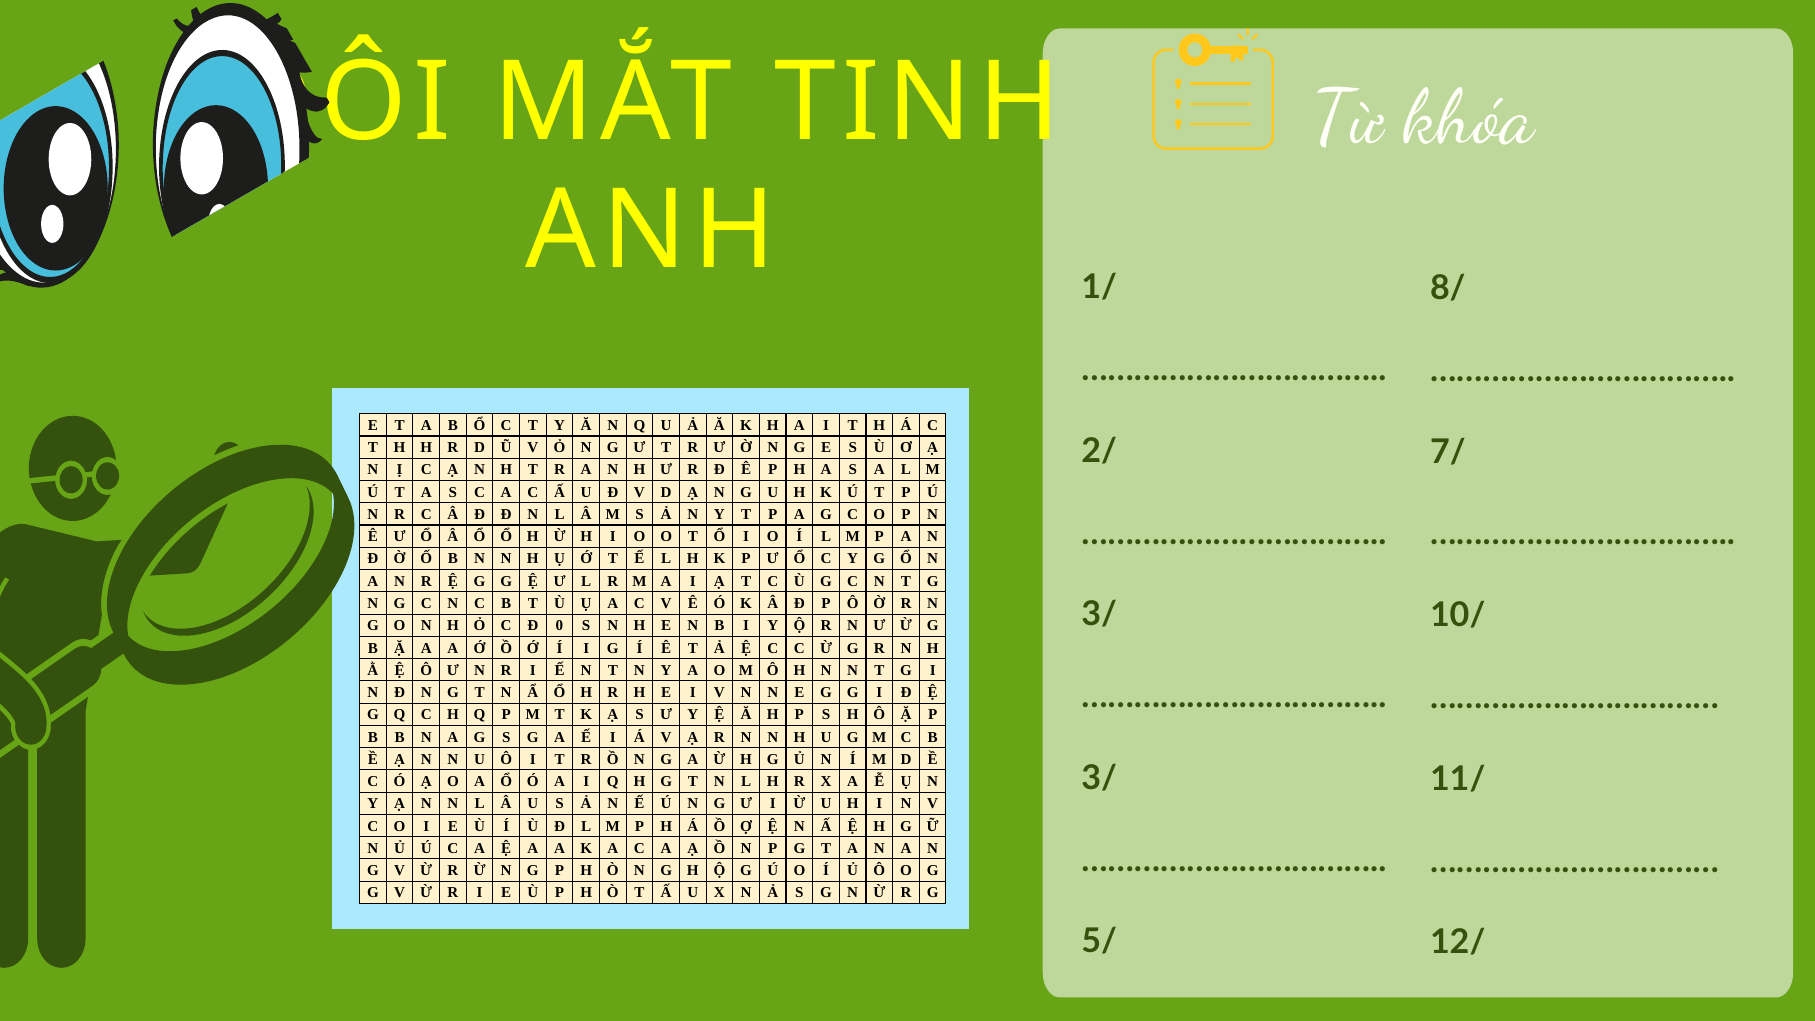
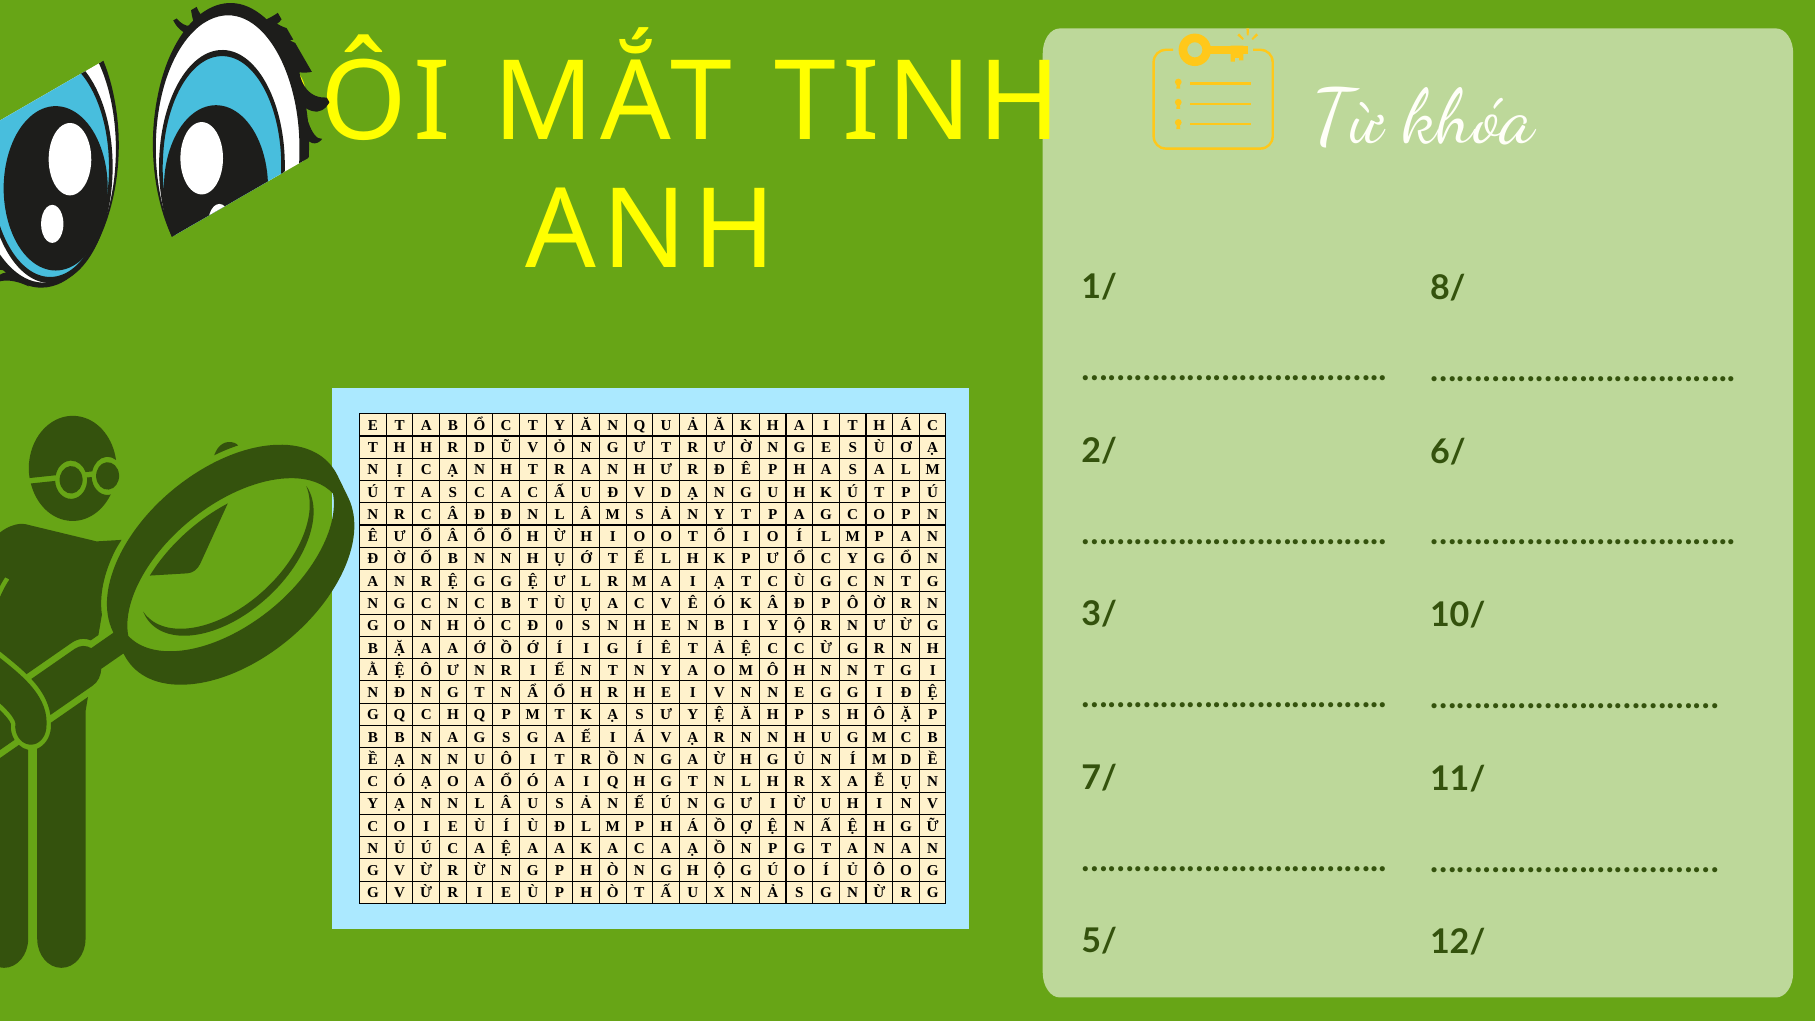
7/: 7/ -> 6/ (1448, 452)
3/: 3/ -> 7/ (1099, 778)
